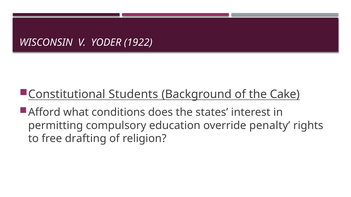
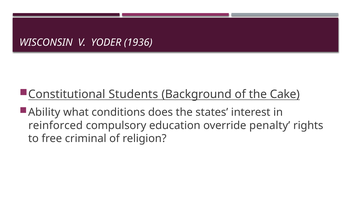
1922: 1922 -> 1936 (138, 43)
Afford: Afford -> Ability (44, 113)
permitting: permitting -> reinforced (56, 126)
drafting: drafting -> criminal (86, 139)
